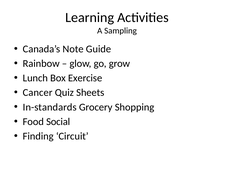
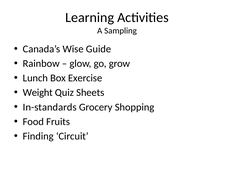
Note: Note -> Wise (73, 49)
Cancer: Cancer -> Weight (38, 93)
Social: Social -> Fruits (58, 122)
